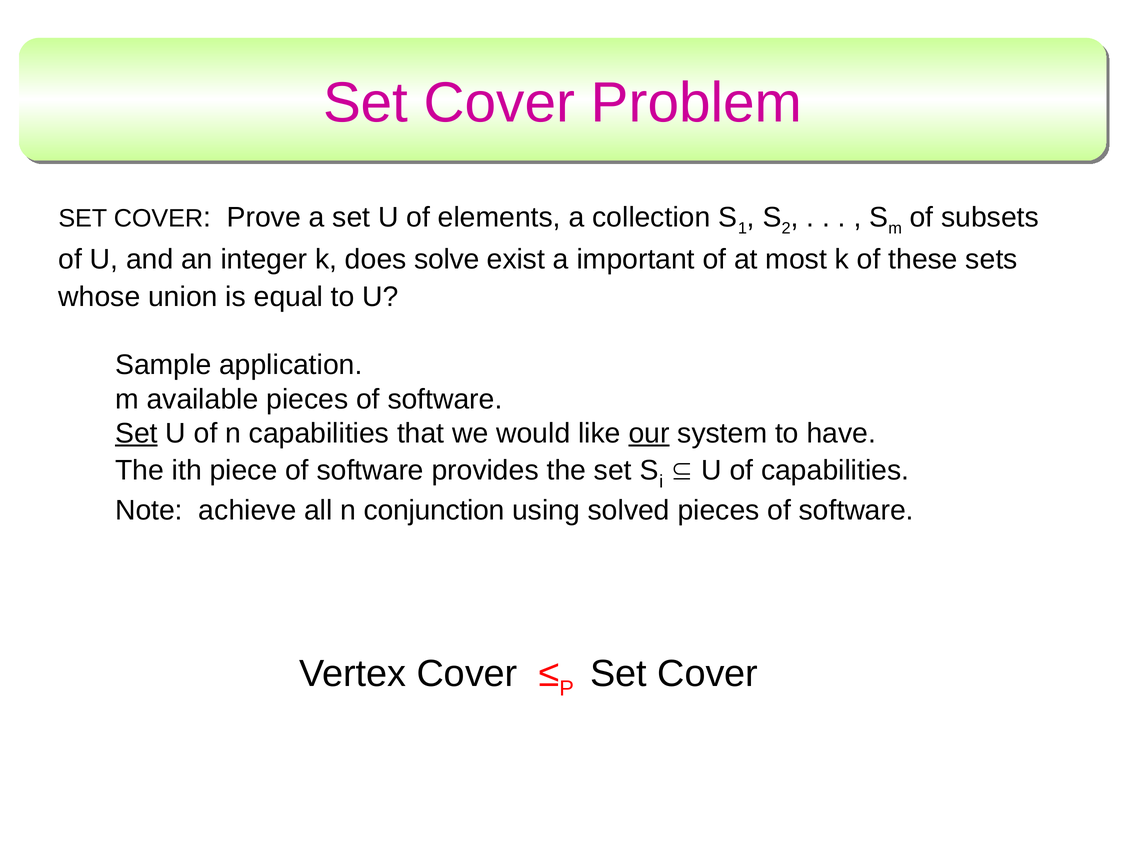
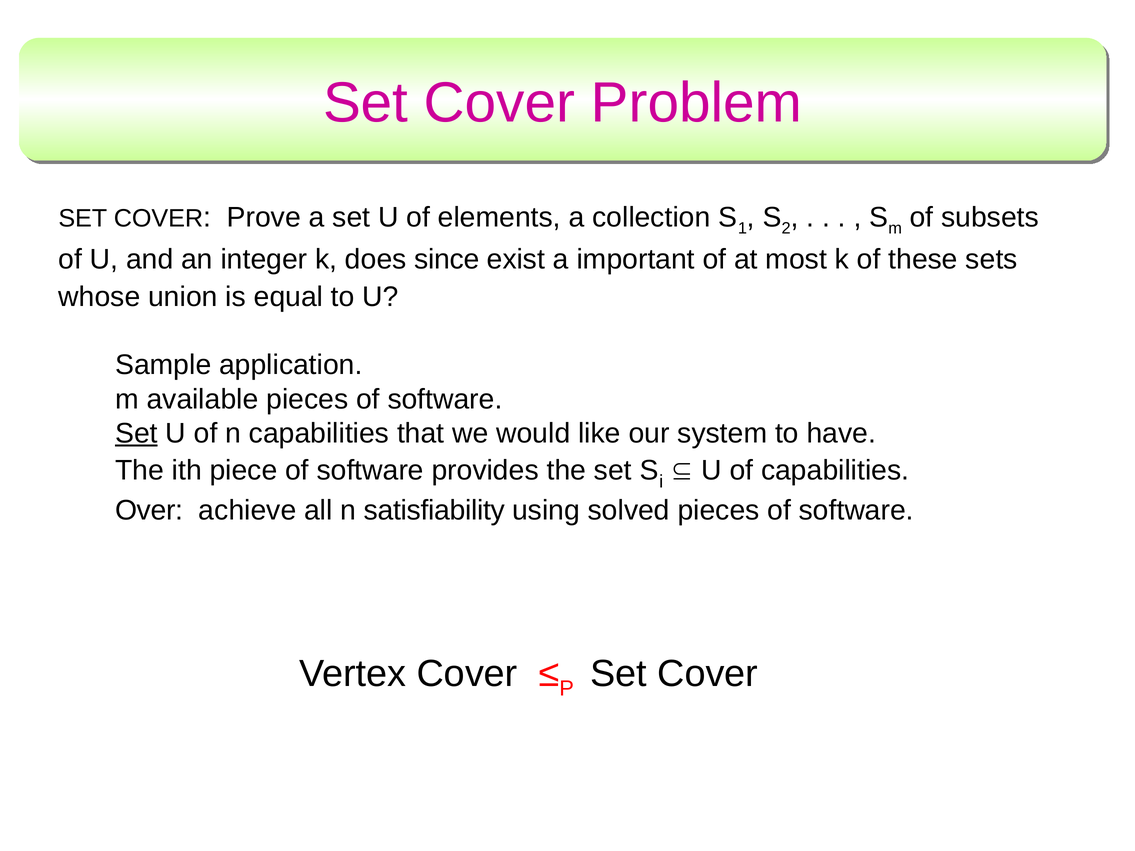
solve: solve -> since (447, 260)
our underline: present -> none (649, 433)
Note: Note -> Over (149, 510)
conjunction: conjunction -> satisfiability (434, 510)
